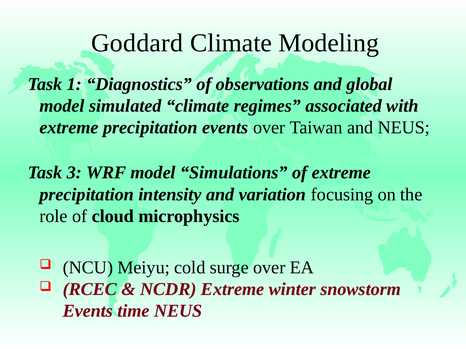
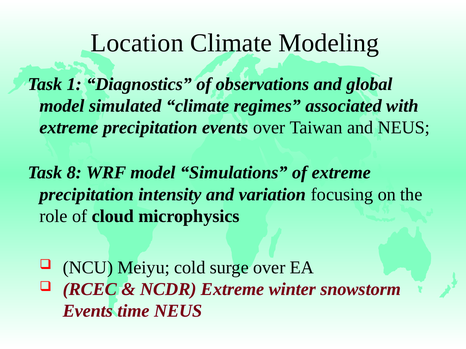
Goddard: Goddard -> Location (137, 43)
3: 3 -> 8 (74, 173)
